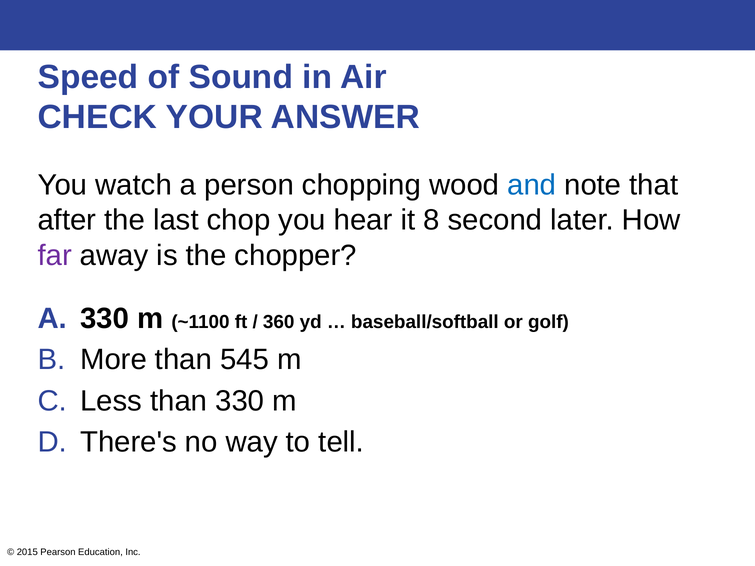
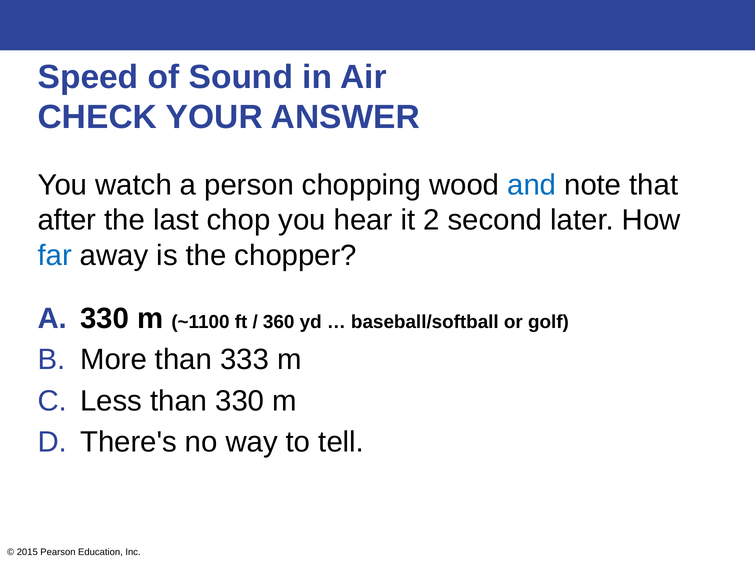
8: 8 -> 2 (431, 220)
far colour: purple -> blue (55, 256)
545: 545 -> 333 (245, 360)
